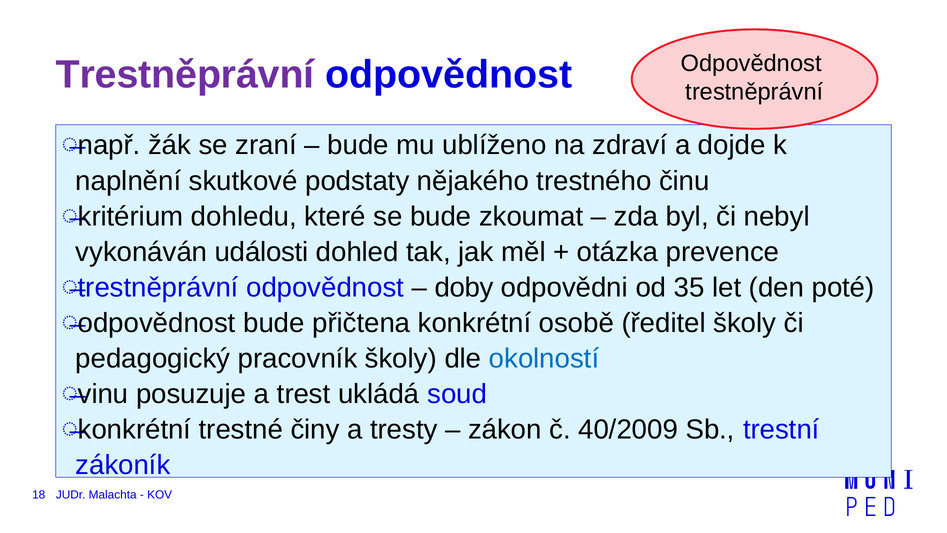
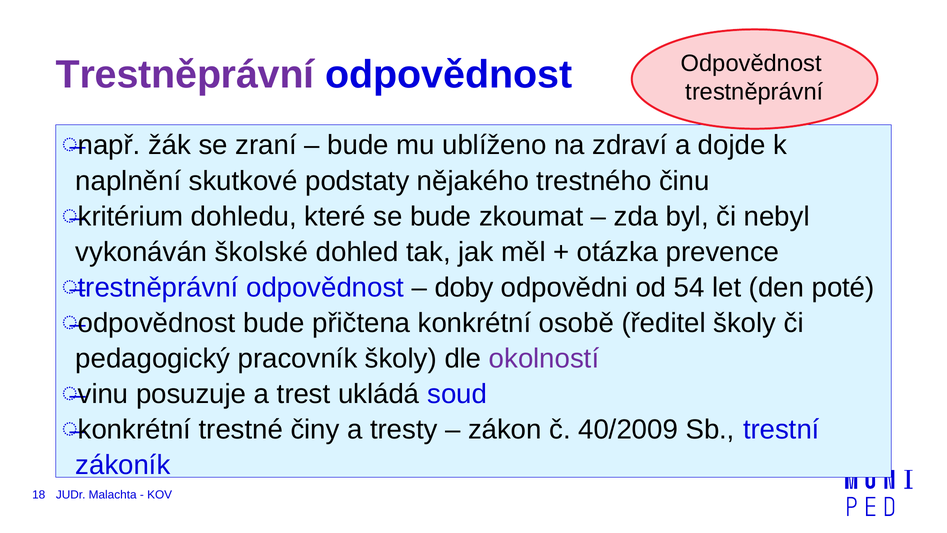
události: události -> školské (261, 252)
35: 35 -> 54 (689, 287)
okolností colour: blue -> purple (544, 358)
